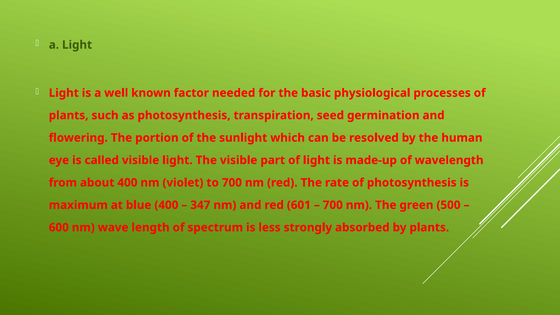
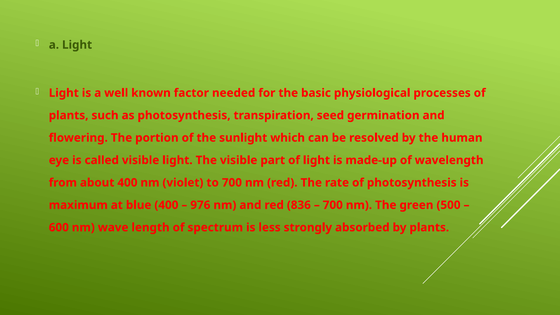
347: 347 -> 976 (200, 205)
601: 601 -> 836 (299, 205)
